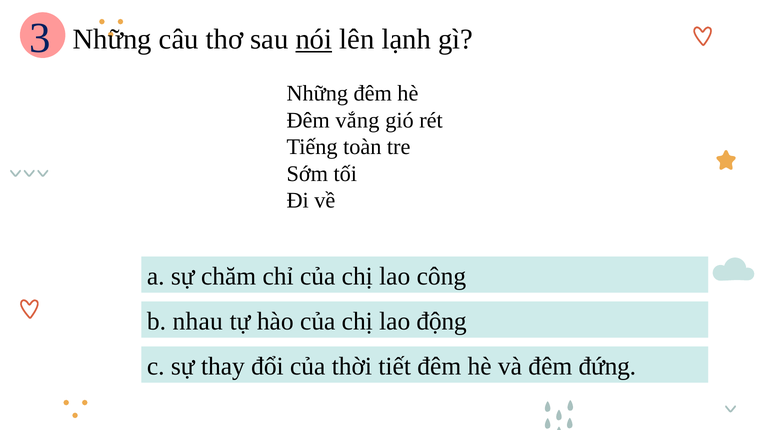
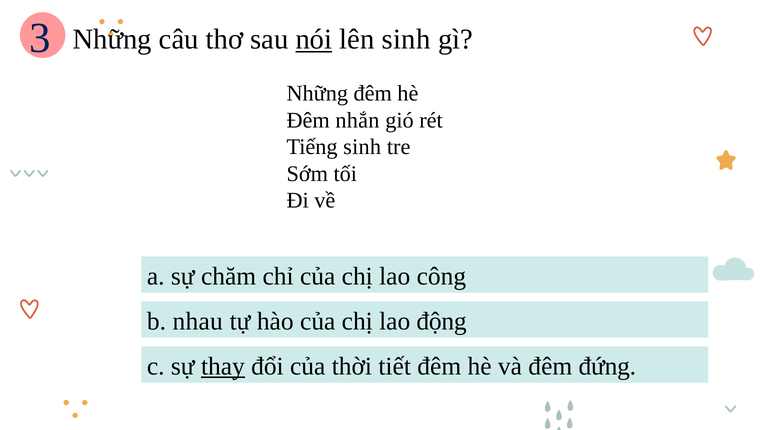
lên lạnh: lạnh -> sinh (406, 39)
vắng: vắng -> nhắn (357, 120)
Tiếng toàn: toàn -> sinh (362, 147)
thay underline: none -> present (223, 366)
